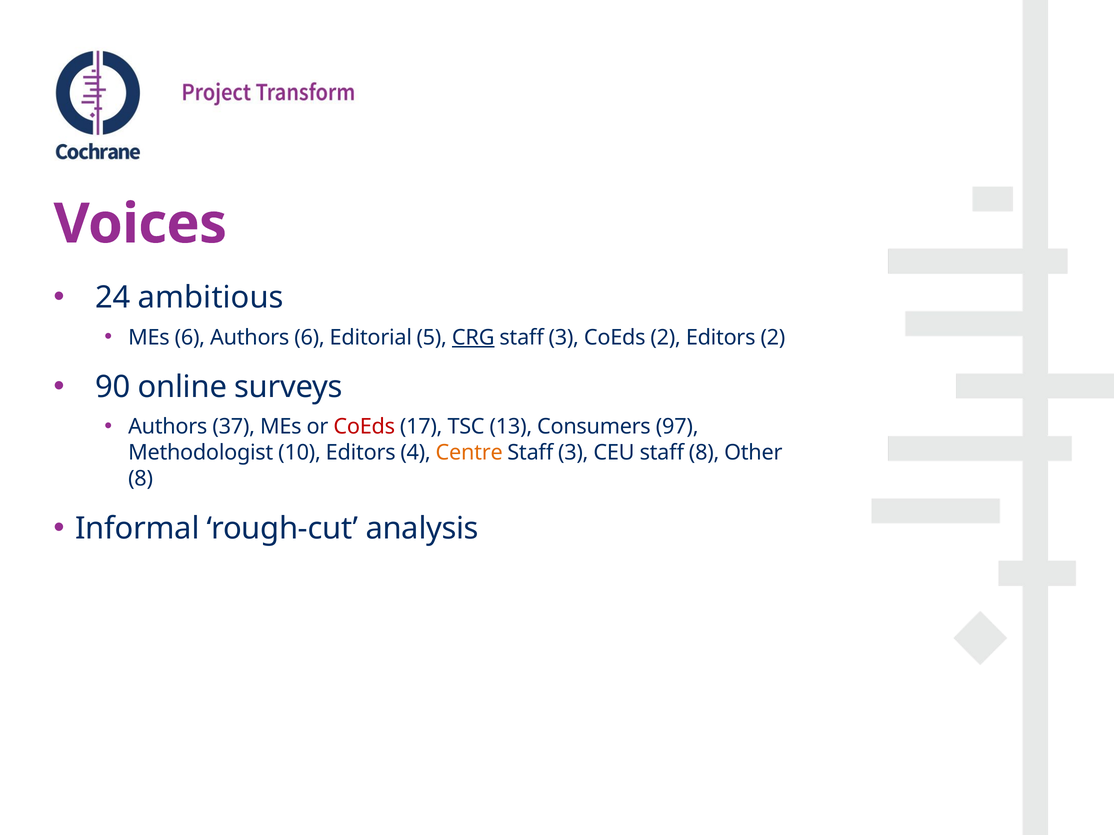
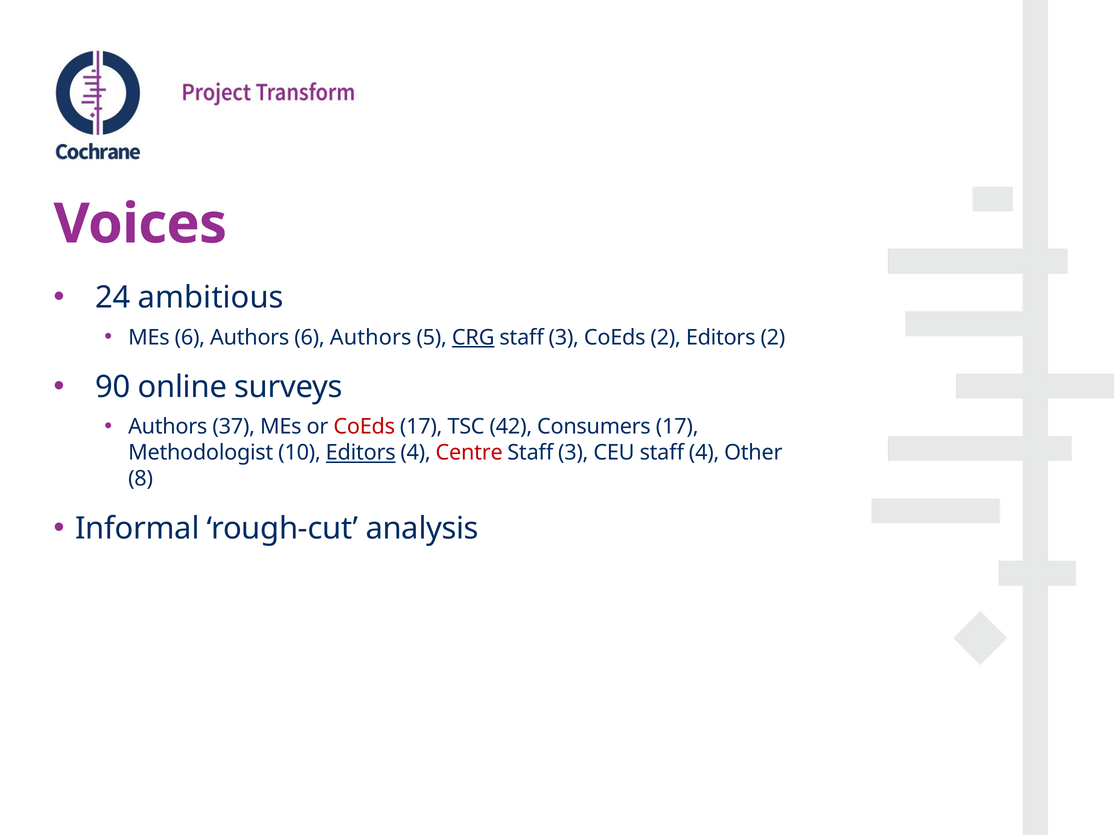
Authors 6 Editorial: Editorial -> Authors (371, 338)
13: 13 -> 42 (511, 427)
Consumers 97: 97 -> 17 (677, 427)
Editors underline: none -> present (361, 453)
Centre colour: orange -> red (469, 453)
staff 8: 8 -> 4 (704, 453)
